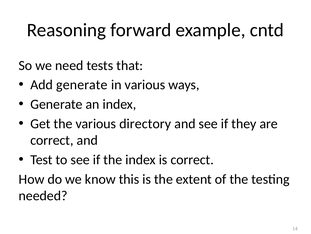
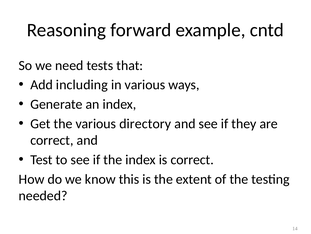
Add generate: generate -> including (82, 85)
